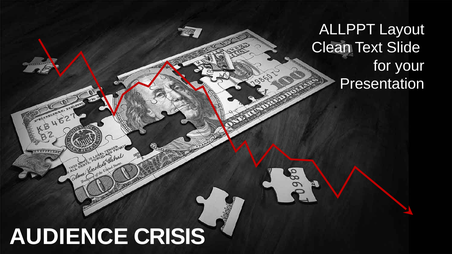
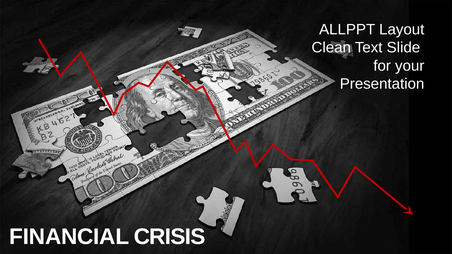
AUDIENCE: AUDIENCE -> FINANCIAL (69, 237)
